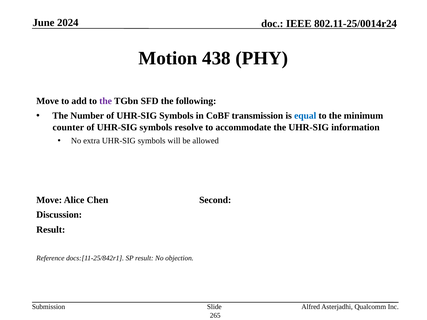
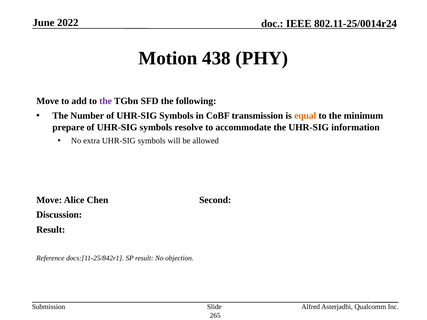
2024: 2024 -> 2022 (68, 23)
equal colour: blue -> orange (305, 116)
counter: counter -> prepare (68, 127)
